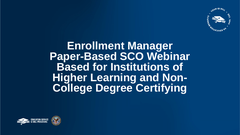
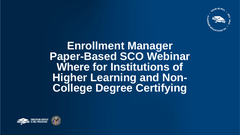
Based: Based -> Where (73, 67)
